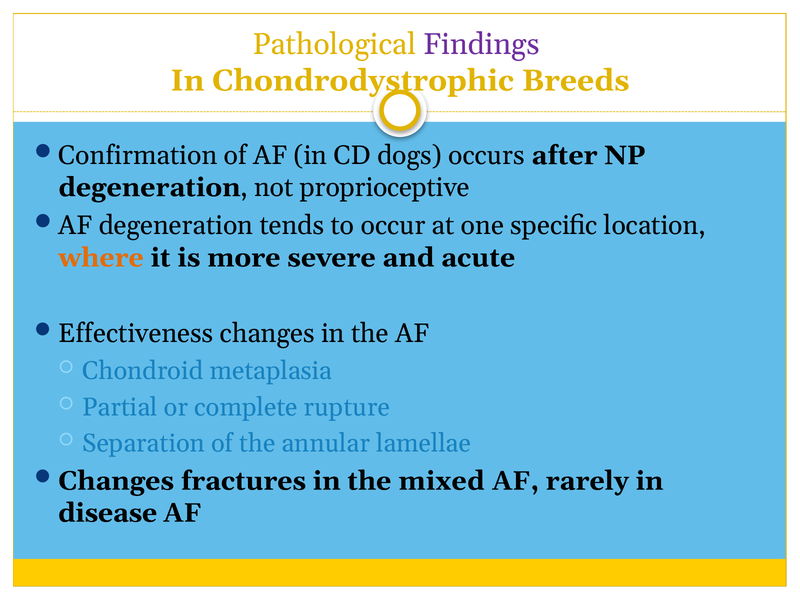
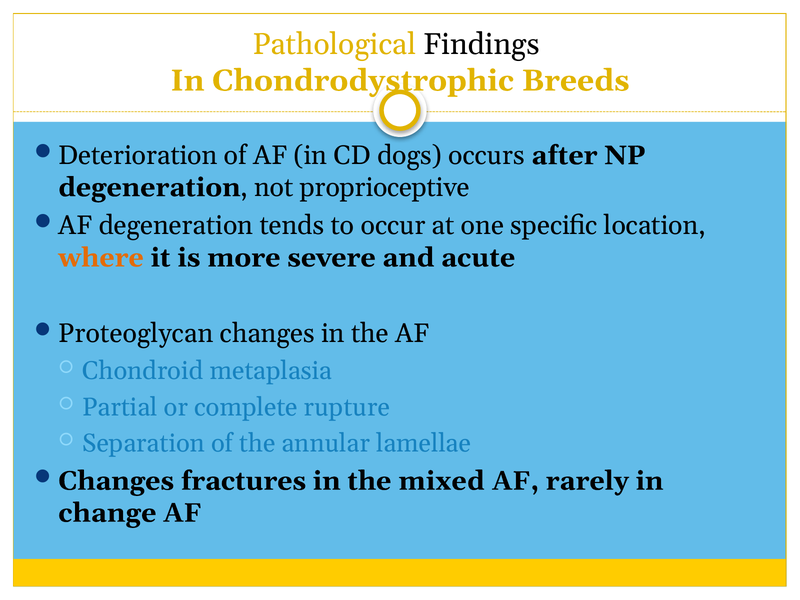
Findings colour: purple -> black (481, 45)
Confirmation: Confirmation -> Deterioration (138, 155)
Effectiveness: Effectiveness -> Proteoglycan (136, 334)
disease: disease -> change (107, 513)
